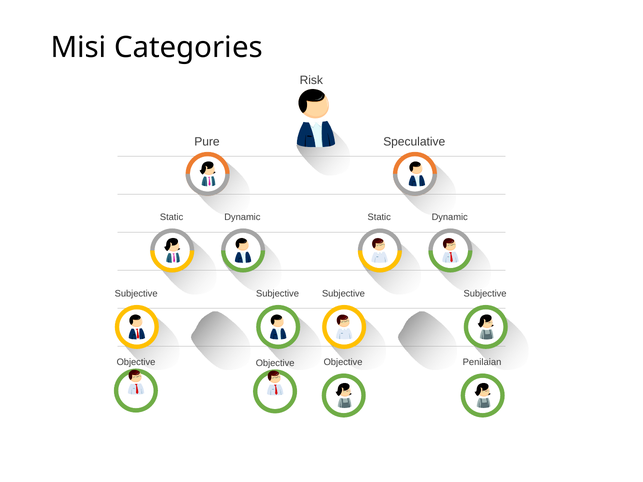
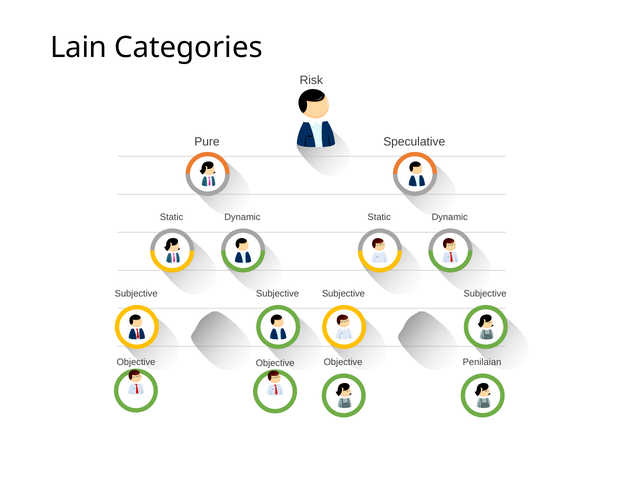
Misi: Misi -> Lain (79, 47)
